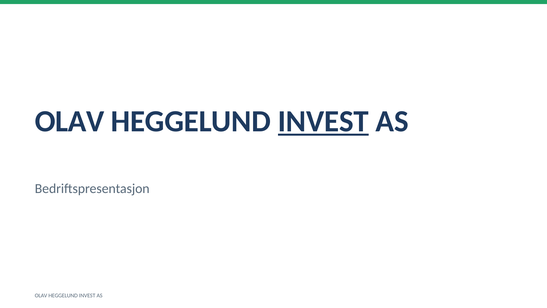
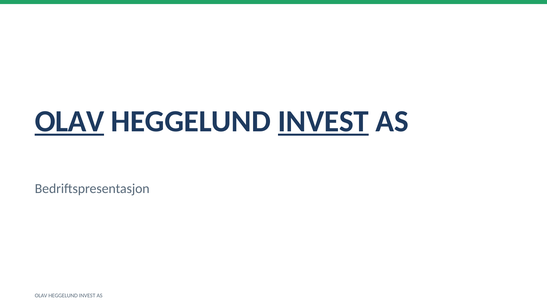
OLAV underline: none -> present (69, 121)
